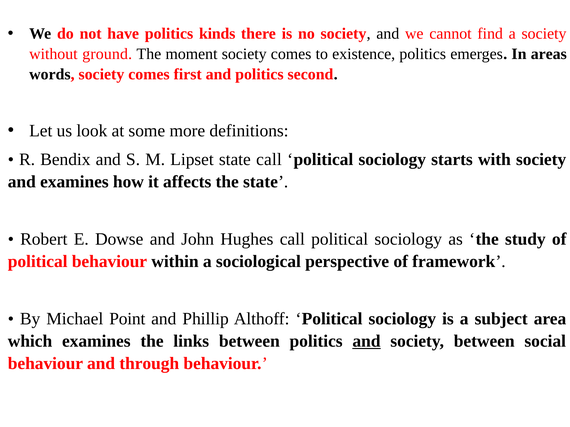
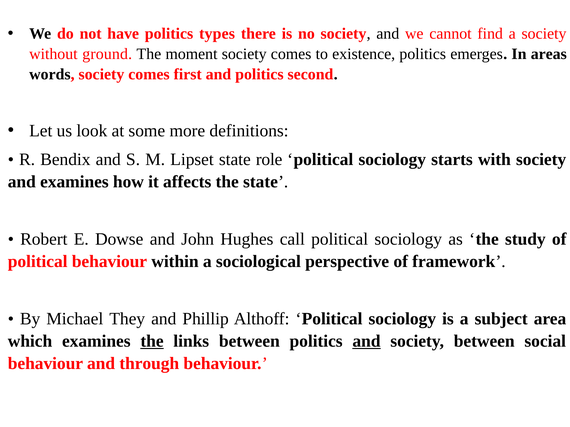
kinds: kinds -> types (217, 34)
state call: call -> role (269, 160)
Point: Point -> They (127, 319)
the underline: none -> present (152, 341)
